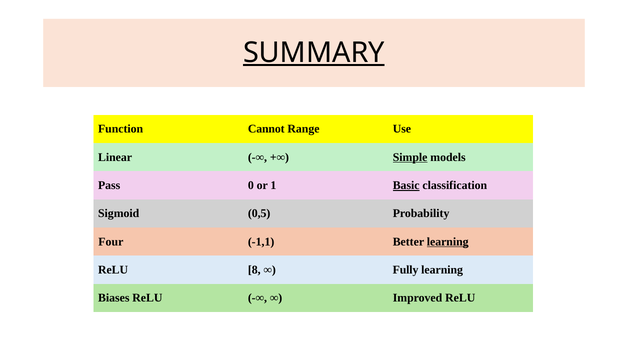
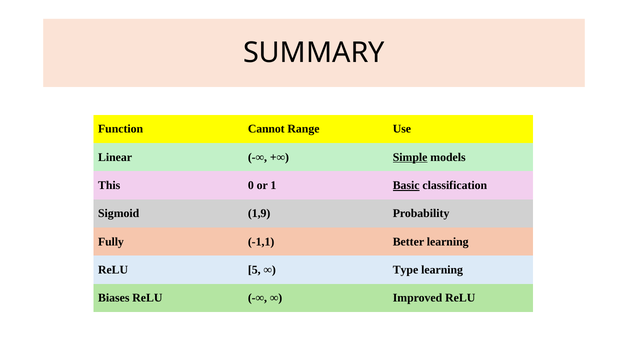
SUMMARY underline: present -> none (314, 53)
Pass: Pass -> This (109, 185)
0,5: 0,5 -> 1,9 (259, 214)
Four: Four -> Fully (111, 242)
learning underline: present -> none (448, 242)
8: 8 -> 5 (254, 270)
Fully: Fully -> Type (406, 270)
